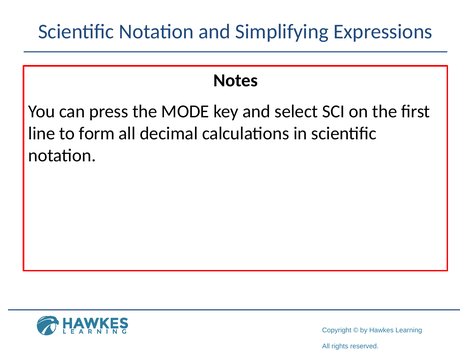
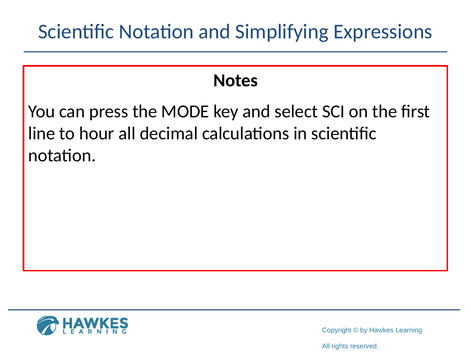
form: form -> hour (97, 134)
